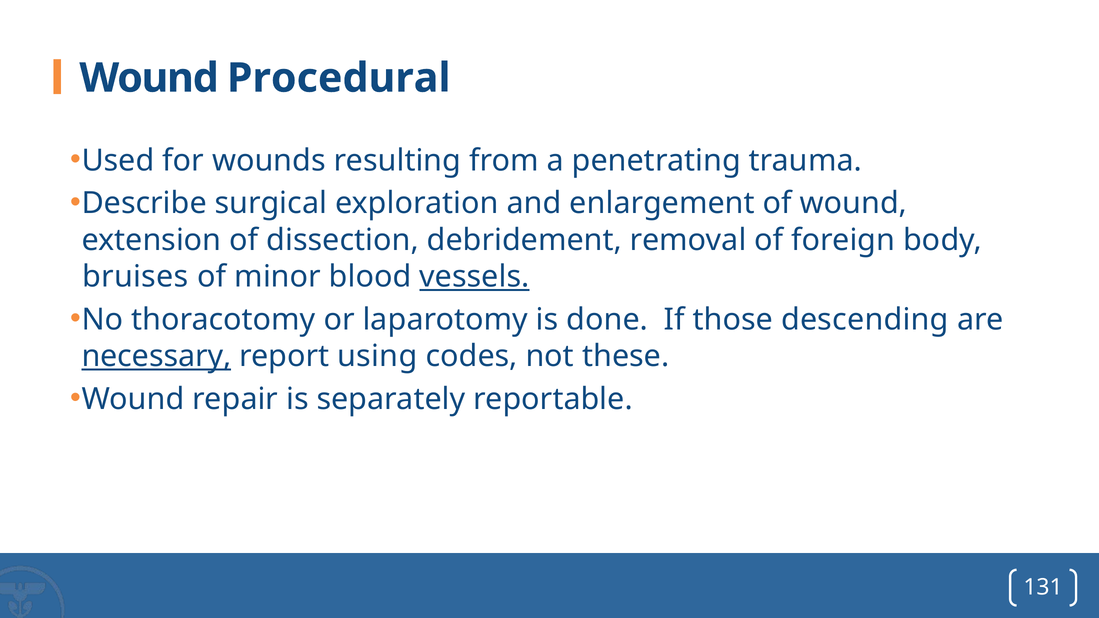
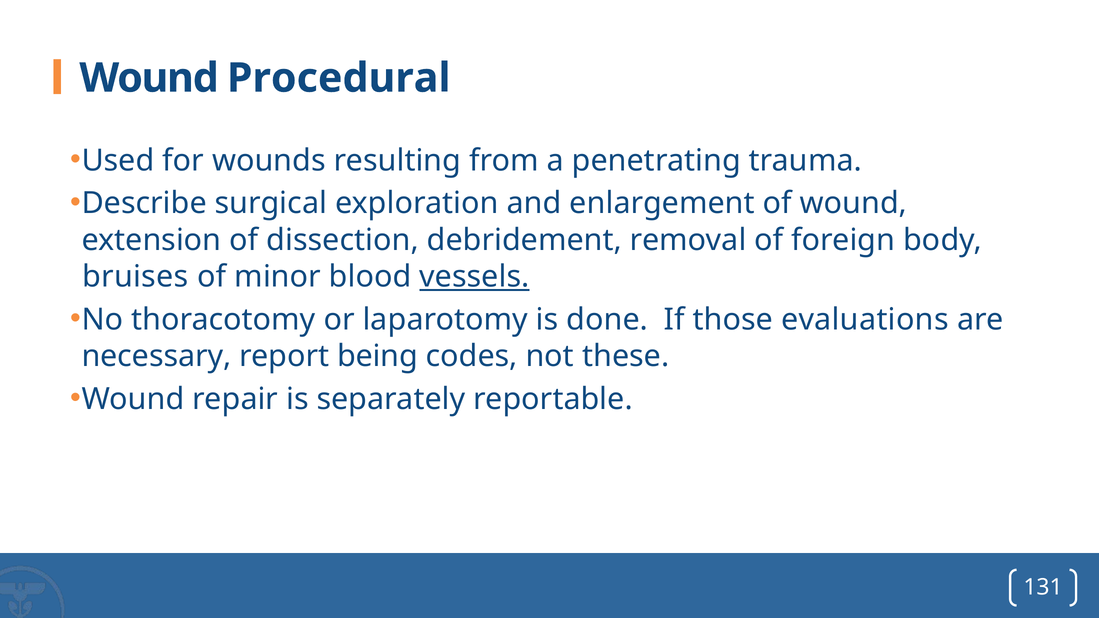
descending: descending -> evaluations (865, 320)
necessary underline: present -> none (156, 356)
using: using -> being (378, 356)
